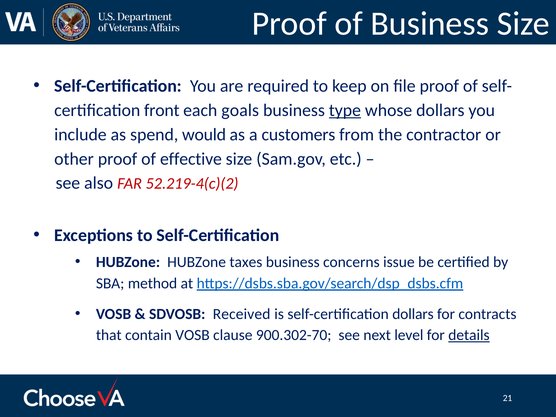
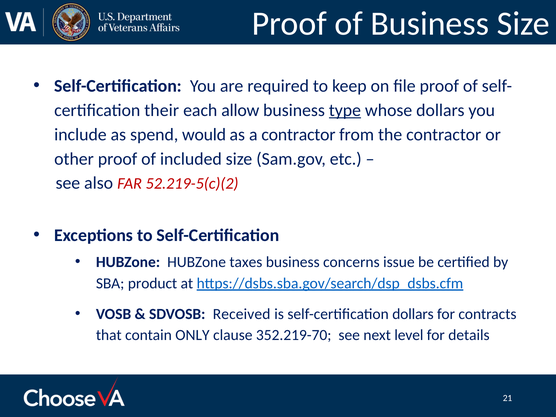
front: front -> their (162, 110)
goals: goals -> allow (240, 110)
a customers: customers -> contractor (298, 135)
effective: effective -> included (191, 159)
52.219-4(c)(2: 52.219-4(c)(2 -> 52.219-5(c)(2 (192, 184)
method: method -> product (153, 283)
contain VOSB: VOSB -> ONLY (192, 335)
900.302-70: 900.302-70 -> 352.219-70 (294, 335)
details underline: present -> none (469, 335)
